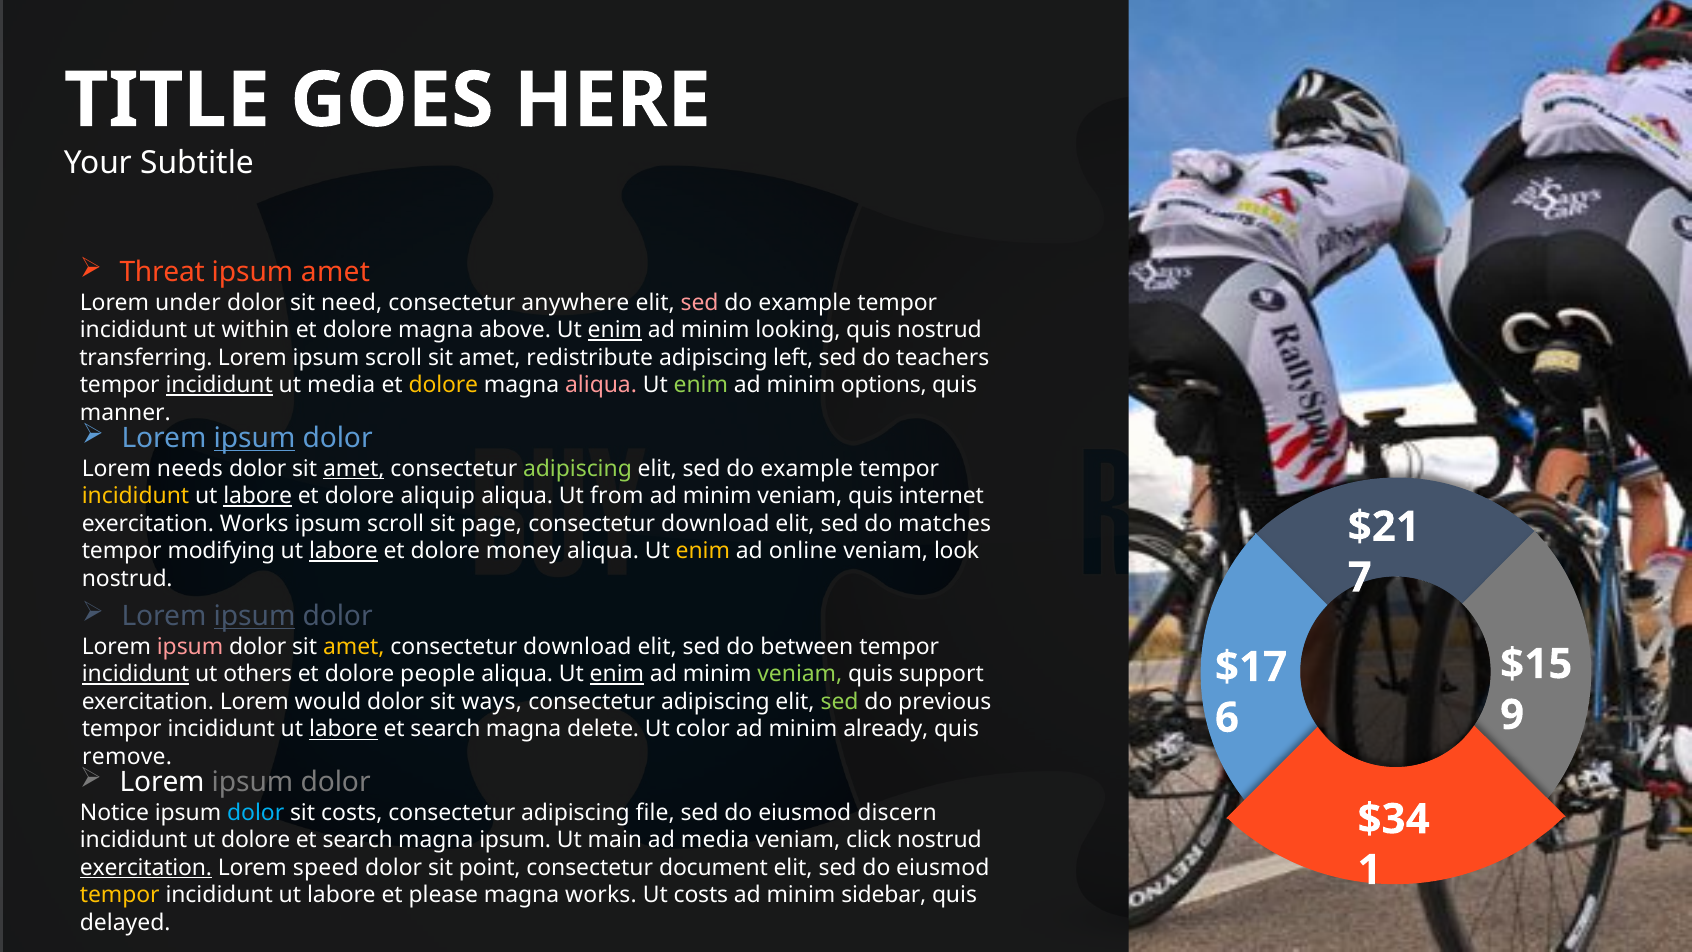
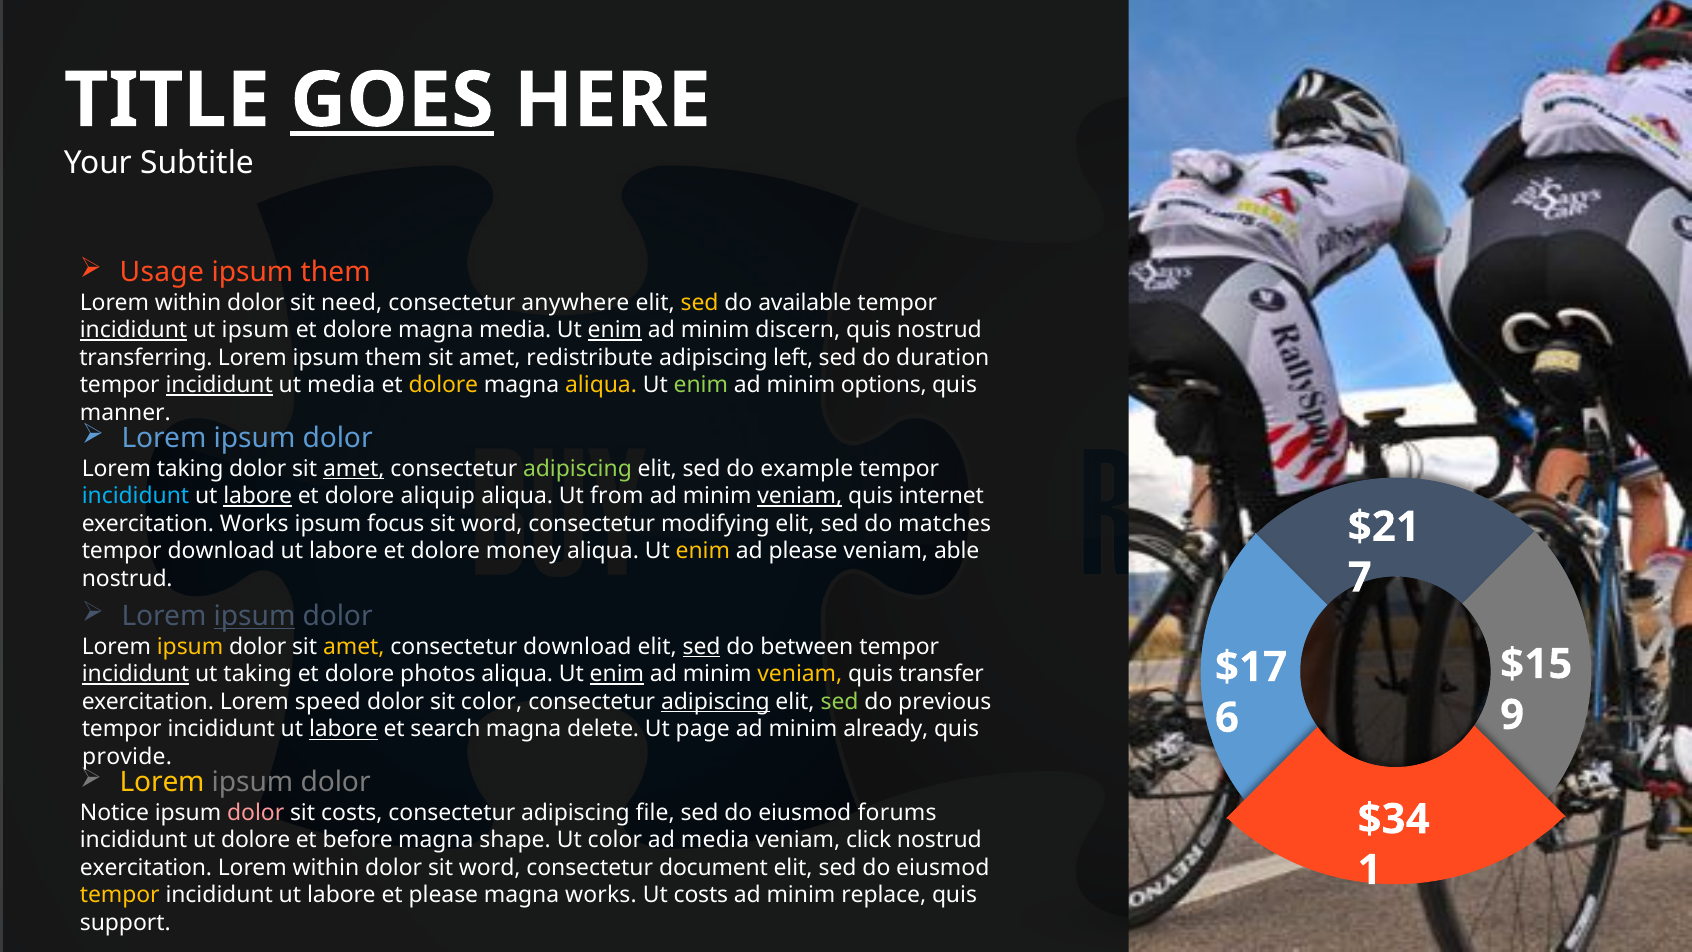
GOES underline: none -> present (392, 100)
Threat: Threat -> Usage (162, 272)
amet: amet -> them (336, 272)
under: under -> within (188, 303)
sed colour: pink -> yellow (700, 303)
example: example -> available (805, 303)
incididunt underline: none -> present (134, 330)
ut within: within -> ipsum (256, 330)
magna above: above -> media (515, 330)
looking: looking -> discern (798, 330)
Lorem ipsum scroll: scroll -> them (394, 358)
teachers: teachers -> duration (943, 358)
aliqua colour: pink -> yellow (601, 385)
ipsum underline: present -> none (254, 438)
Lorem needs: needs -> taking (190, 469)
incididunt colour: yellow -> light blue (136, 496)
veniam underline: none -> present (800, 496)
scroll: scroll -> focus (396, 524)
page: page -> word (492, 524)
download: download -> modifying (715, 524)
tempor modifying: modifying -> download (221, 551)
labore underline: present -> none (343, 551)
ad online: online -> please (803, 551)
look: look -> able (957, 551)
ipsum colour: pink -> yellow (190, 647)
sed underline: none -> present (702, 647)
ut others: others -> taking (258, 674)
people: people -> photos (438, 674)
veniam colour: light green -> yellow (800, 674)
support: support -> transfer (941, 674)
would: would -> speed (328, 702)
sit ways: ways -> color (492, 702)
adipiscing underline: none -> present (715, 702)
color: color -> page (703, 729)
remove: remove -> provide (127, 757)
Lorem colour: white -> yellow (162, 782)
dolor colour: light blue -> pink (256, 813)
discern: discern -> forums (897, 813)
search: search -> before (358, 840)
magna ipsum: ipsum -> shape (515, 840)
Ut main: main -> color (615, 840)
exercitation underline: present -> none (146, 868)
speed: speed -> within (326, 868)
dolor sit point: point -> word (490, 868)
sidebar: sidebar -> replace (884, 895)
delayed: delayed -> support (125, 923)
